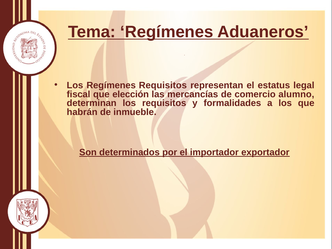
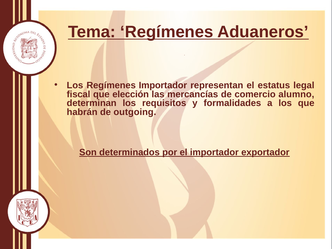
Regímenes Requisitos: Requisitos -> Importador (163, 85)
inmueble: inmueble -> outgoing (135, 112)
